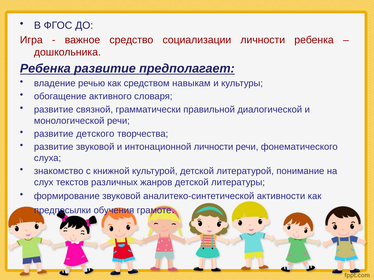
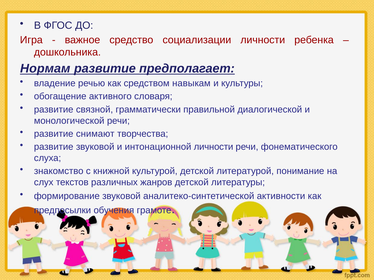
Ребенка: Ребенка -> Нормам (45, 69)
детского: детского -> снимают (95, 134)
